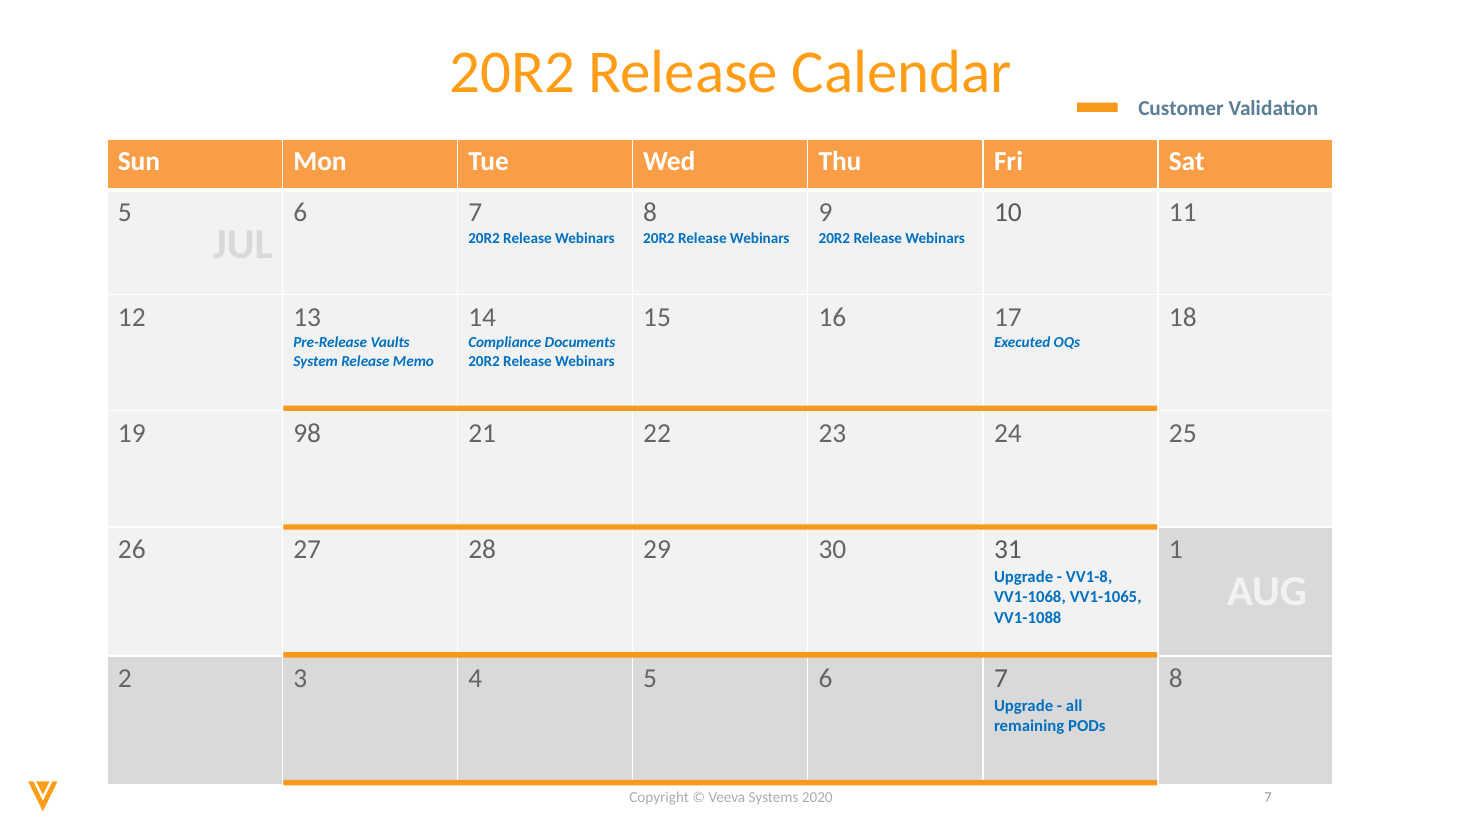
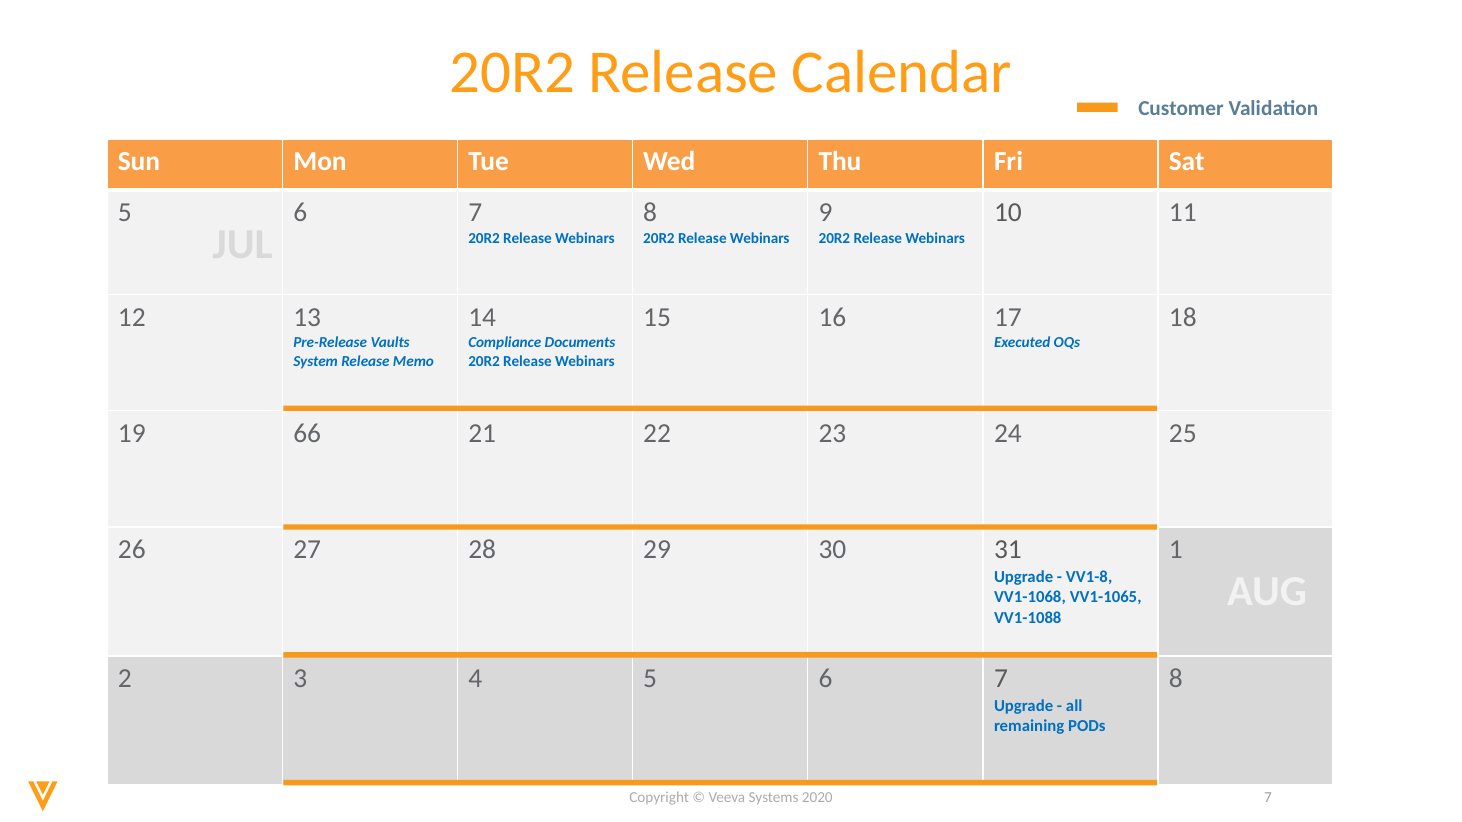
98: 98 -> 66 (307, 433)
